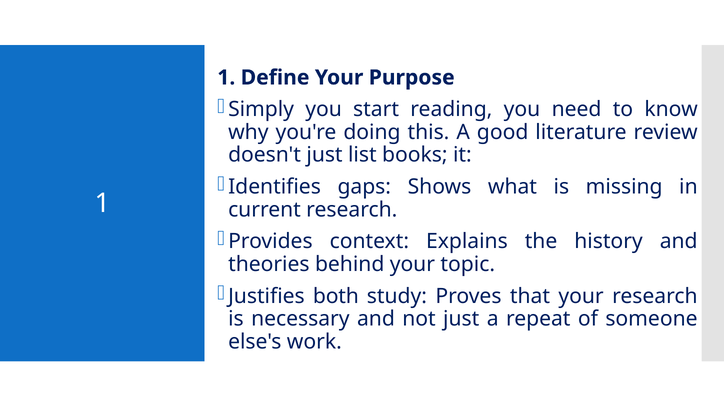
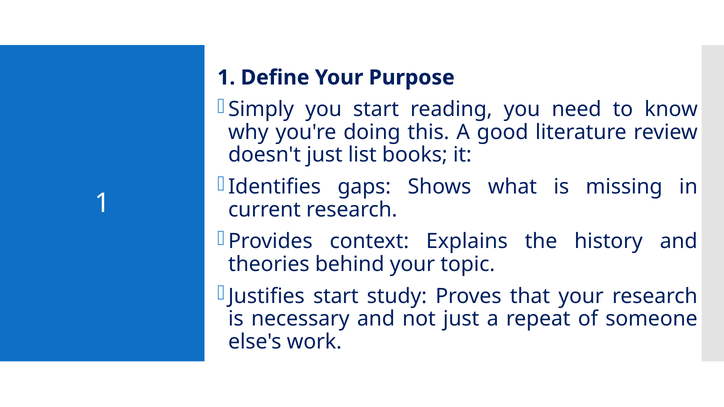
Justifies both: both -> start (336, 296)
